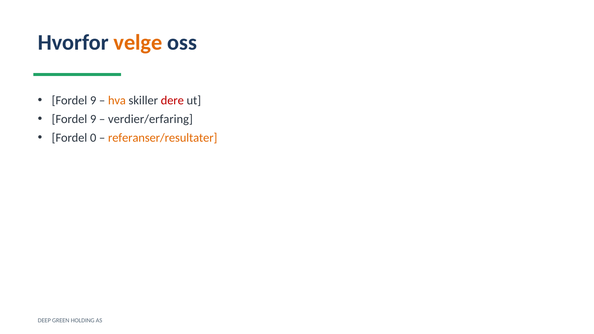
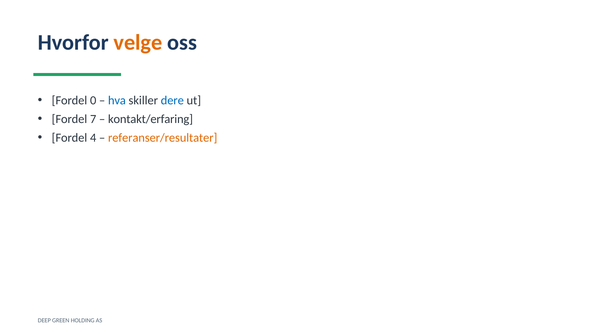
9: 9 -> 0 (93, 101)
hva colour: orange -> blue (117, 101)
dere colour: red -> blue (172, 101)
9: 9 -> 7 (93, 119)
verdier/erfaring: verdier/erfaring -> kontakt/erfaring (151, 119)
0: 0 -> 4 (93, 138)
